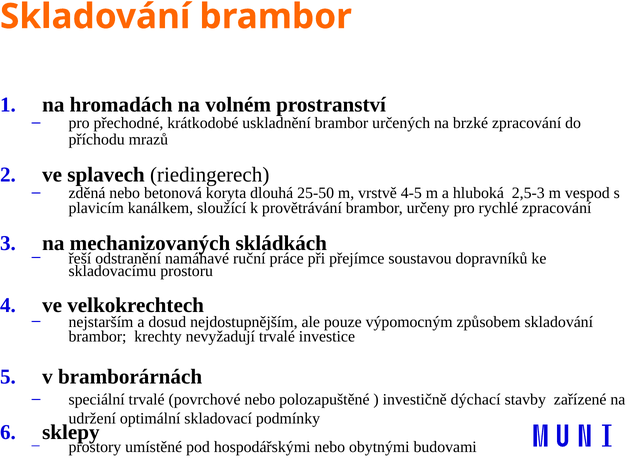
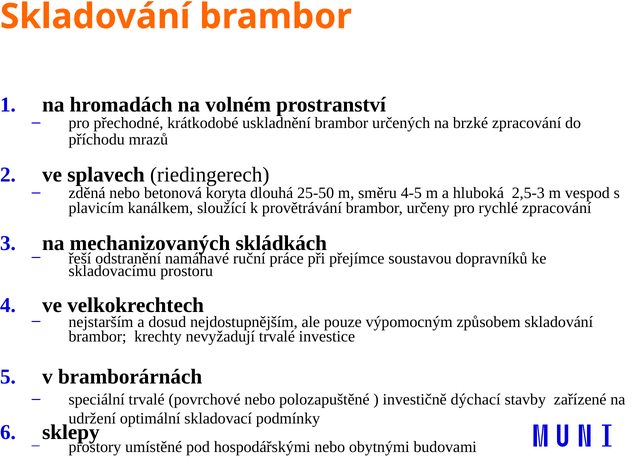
vrstvě: vrstvě -> směru (378, 193)
